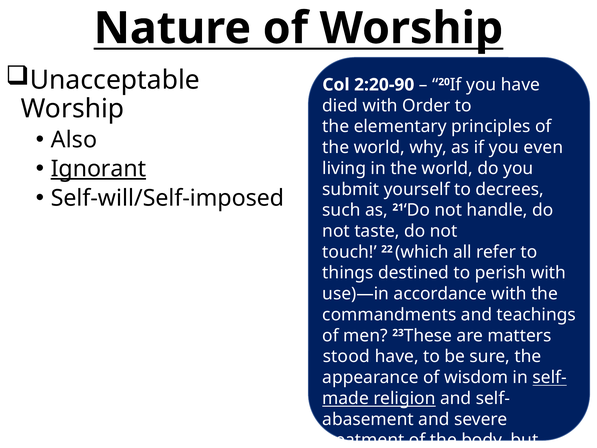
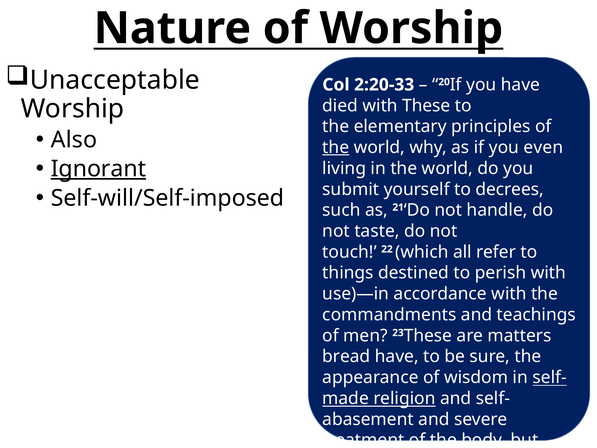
2:20-90: 2:20-90 -> 2:20-33 (384, 85)
Order: Order -> These (426, 106)
the underline: none -> present (336, 147)
stood: stood -> bread (346, 356)
